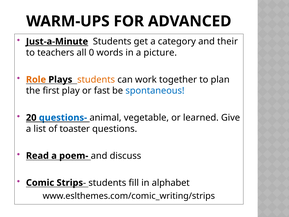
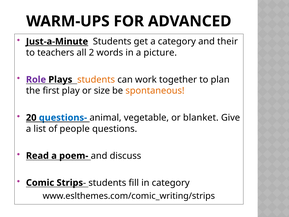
0: 0 -> 2 (91, 53)
Role colour: orange -> purple (36, 80)
fast: fast -> size (102, 91)
spontaneous colour: blue -> orange (155, 91)
learned: learned -> blanket (201, 118)
toaster: toaster -> people (75, 129)
in alphabet: alphabet -> category (171, 183)
